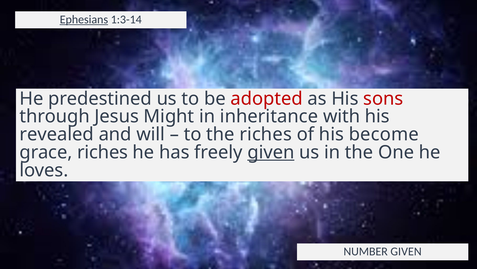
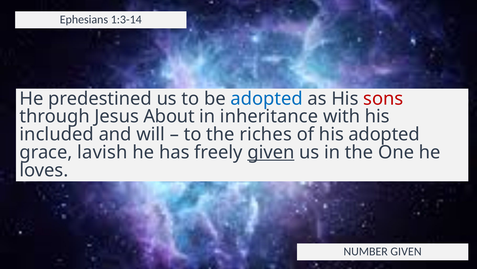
Ephesians underline: present -> none (84, 20)
adopted colour: red -> blue (267, 98)
Might: Might -> About (169, 116)
revealed: revealed -> included (57, 134)
his become: become -> adopted (384, 134)
grace riches: riches -> lavish (102, 152)
